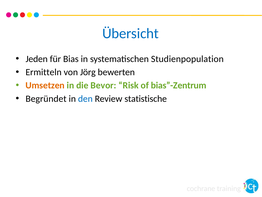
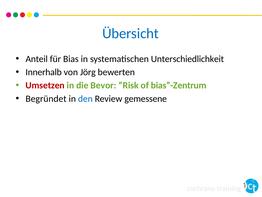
Jeden: Jeden -> Anteil (37, 59)
Studienpopulation: Studienpopulation -> Unterschiedlichkeit (187, 59)
Ermitteln: Ermitteln -> Innerhalb (44, 72)
Umsetzen colour: orange -> red (45, 85)
statistische: statistische -> gemessene (146, 98)
